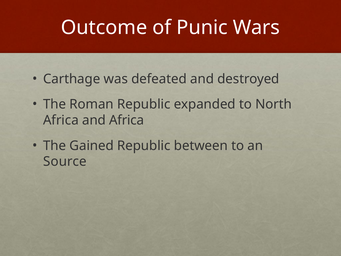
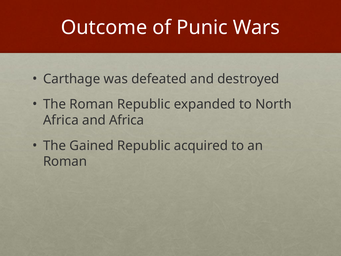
between: between -> acquired (201, 146)
Source: Source -> Roman (65, 161)
